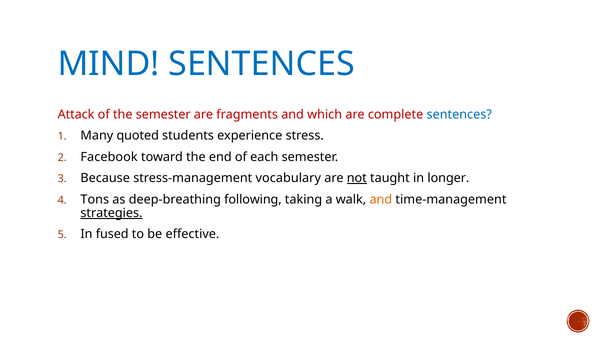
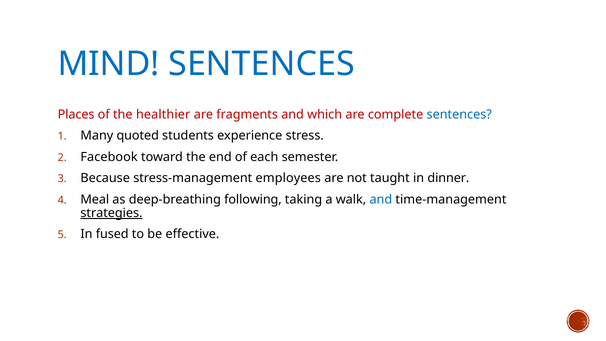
Attack: Attack -> Places (76, 114)
the semester: semester -> healthier (163, 114)
vocabulary: vocabulary -> employees (288, 178)
not underline: present -> none (357, 178)
longer: longer -> dinner (448, 178)
Tons: Tons -> Meal (95, 199)
and colour: orange -> blue (381, 199)
